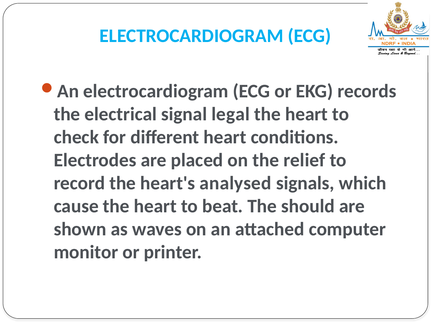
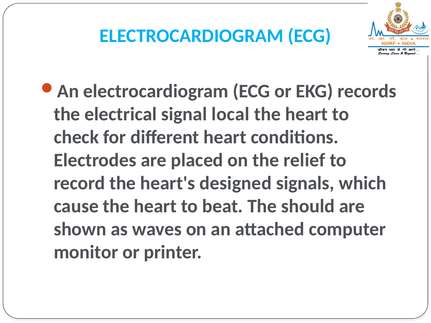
legal: legal -> local (231, 114)
analysed: analysed -> designed (236, 183)
